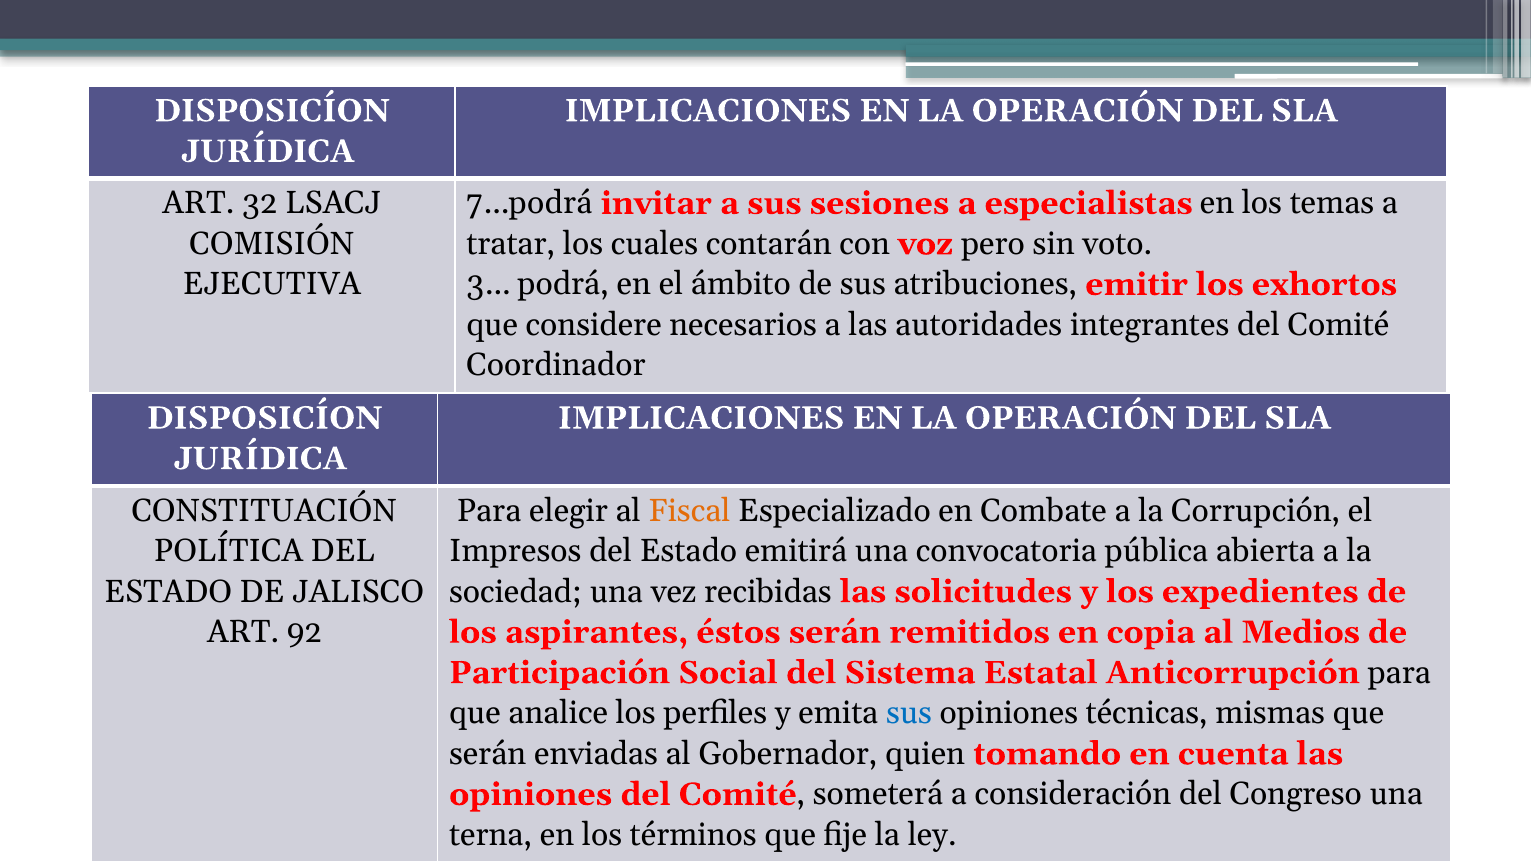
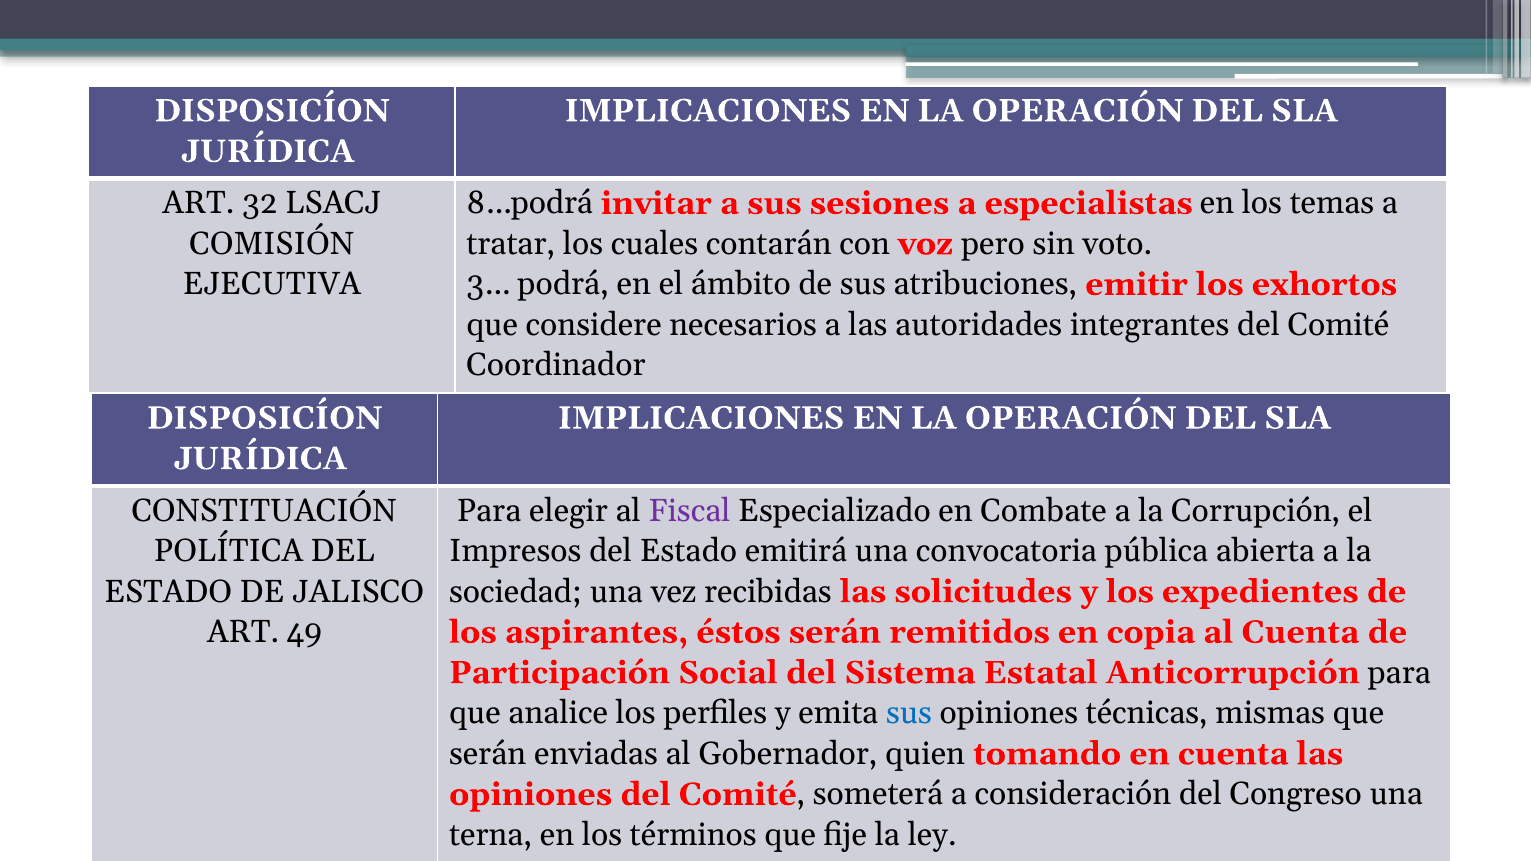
7…podrá: 7…podrá -> 8…podrá (530, 203)
Fiscal colour: orange -> purple (689, 511)
al Medios: Medios -> Cuenta (1300, 632)
92: 92 -> 49 (304, 632)
